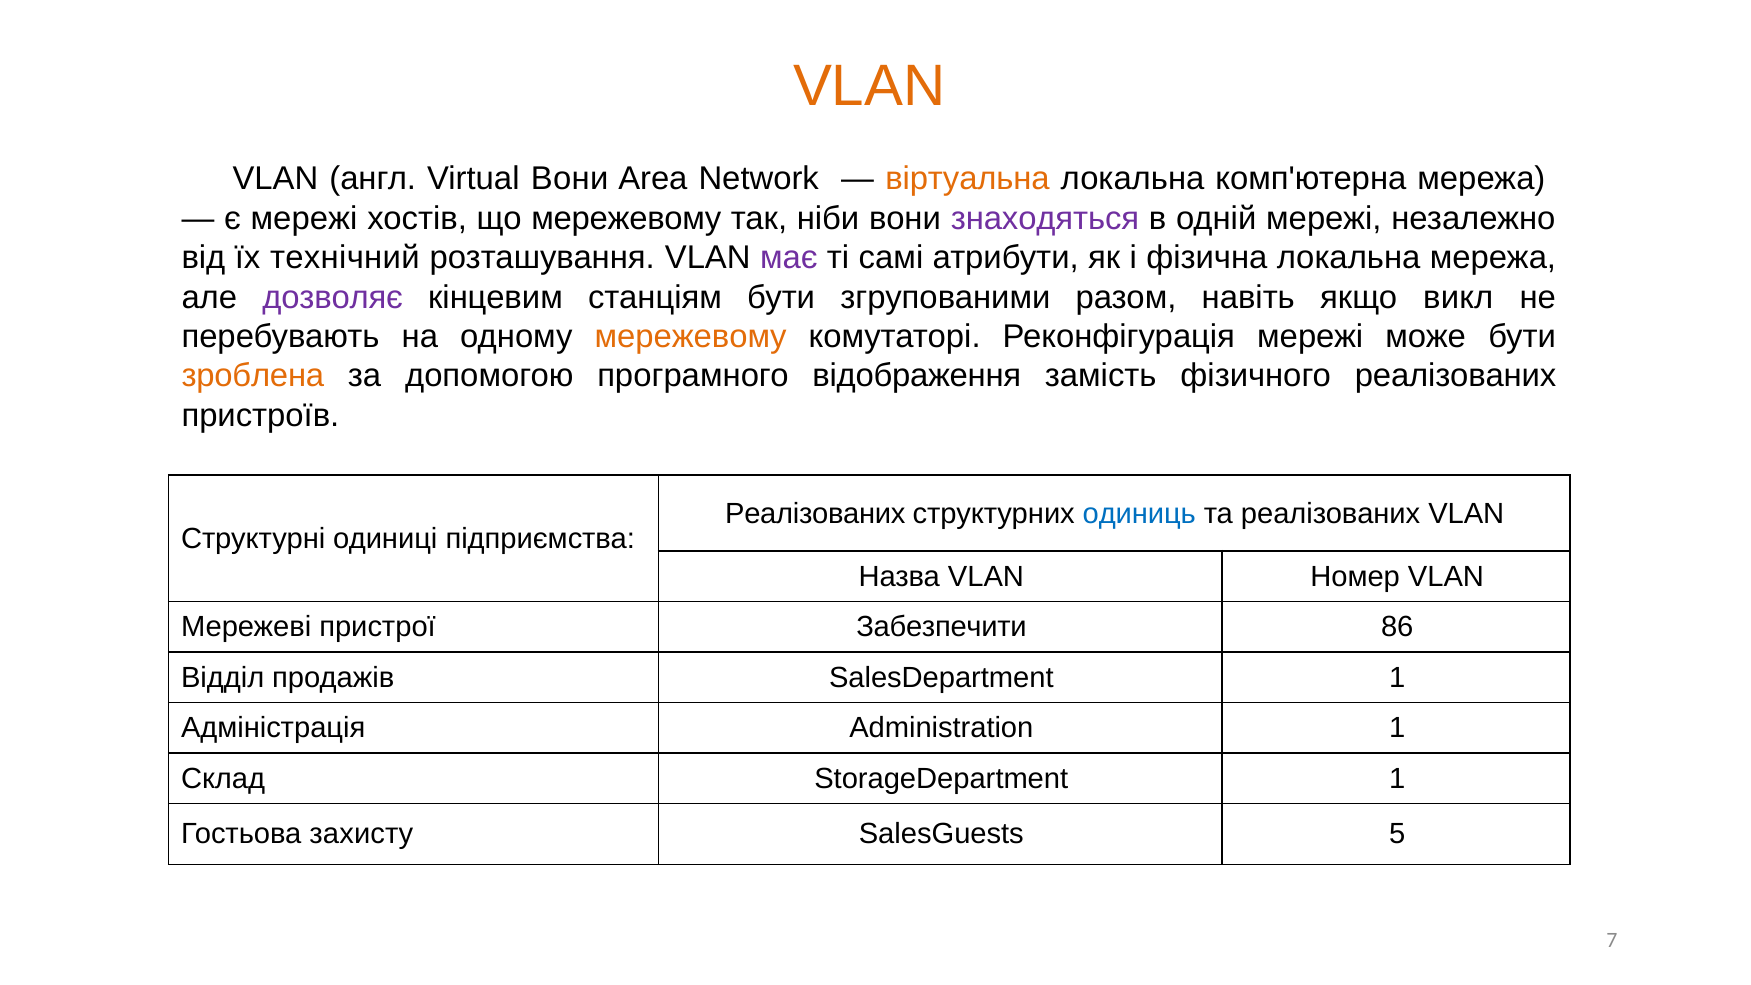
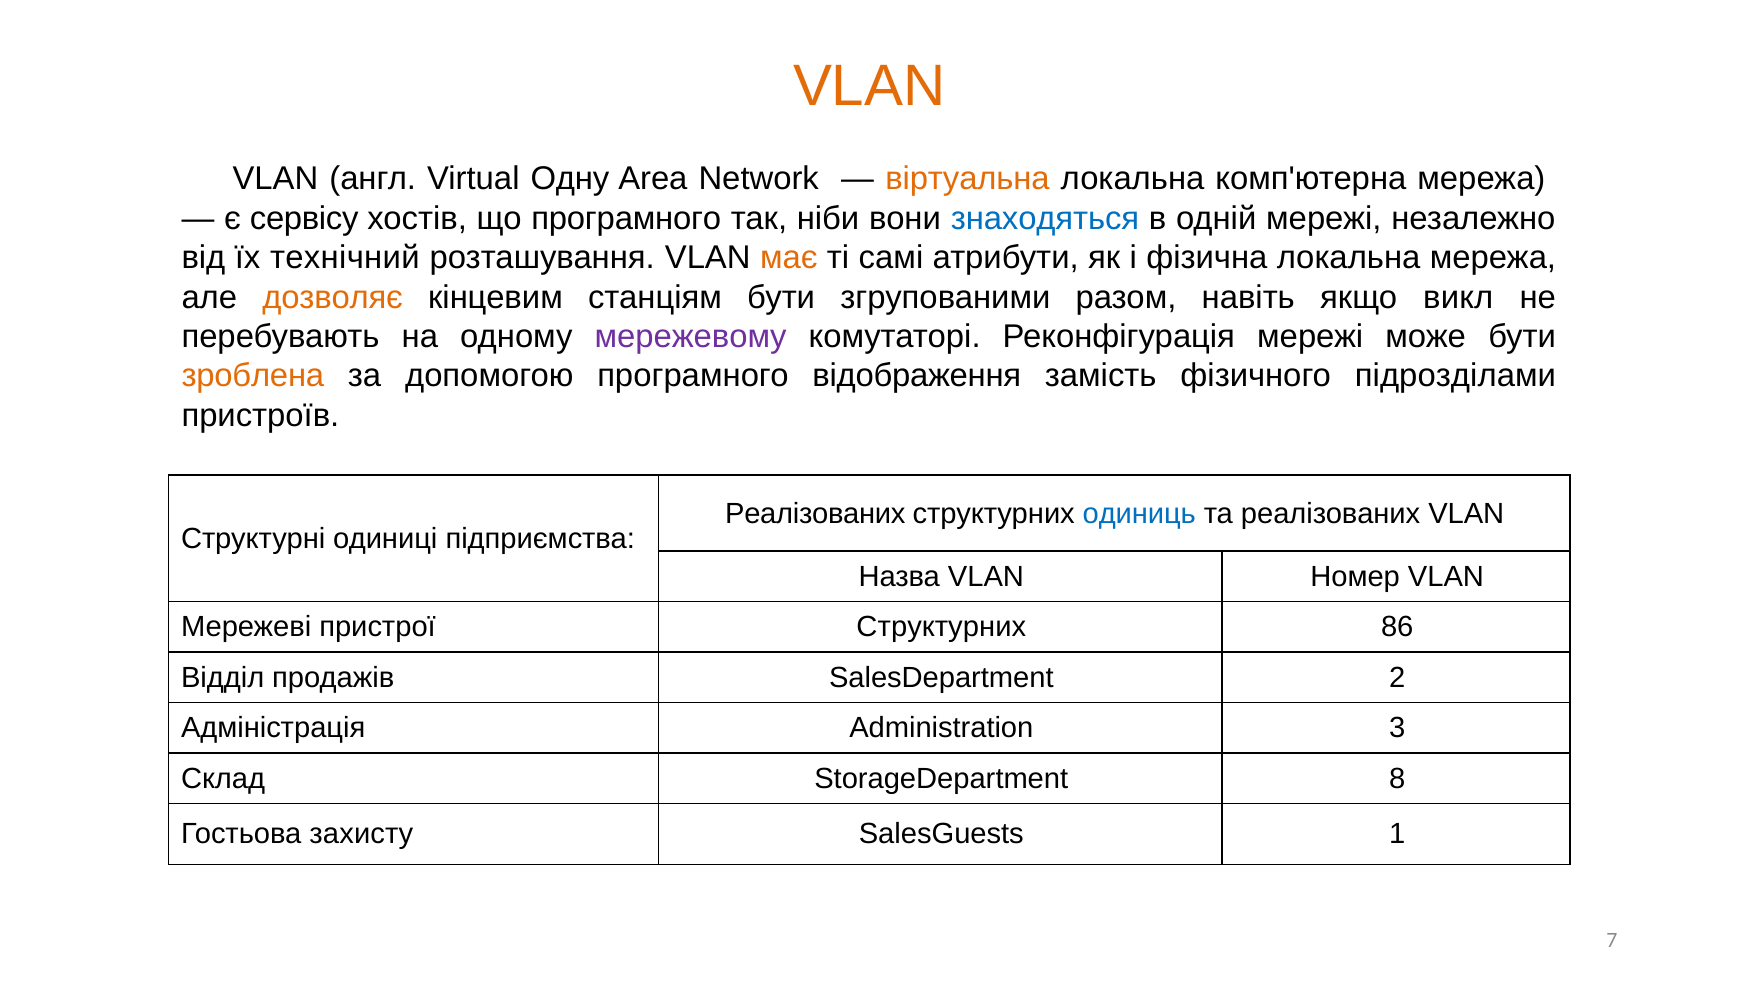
Virtual Вони: Вони -> Одну (570, 179)
є мережі: мережі -> сервісу (304, 219)
що мережевому: мережевому -> програмного (626, 219)
знаходяться colour: purple -> blue (1045, 219)
має colour: purple -> orange (789, 258)
дозволяє colour: purple -> orange (333, 297)
мережевому colour: orange -> purple (691, 337)
фізичного реалізованих: реалізованих -> підрозділами (1455, 376)
пристрої Забезпечити: Забезпечити -> Структурних (941, 627)
SalesDepartment 1: 1 -> 2 (1397, 677)
Administration 1: 1 -> 3 (1397, 728)
StorageDepartment 1: 1 -> 8 (1397, 778)
5: 5 -> 1 (1397, 834)
